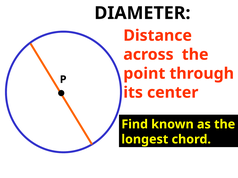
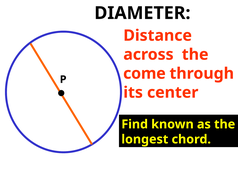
point: point -> come (144, 74)
